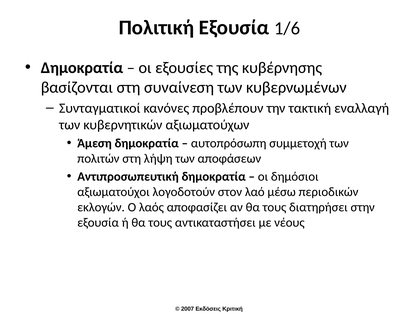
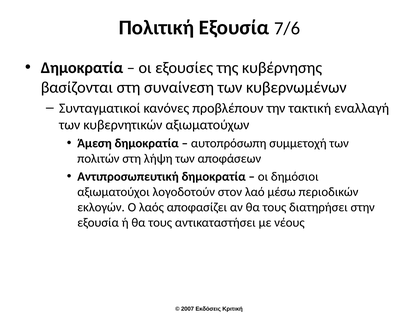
1/6: 1/6 -> 7/6 (287, 28)
